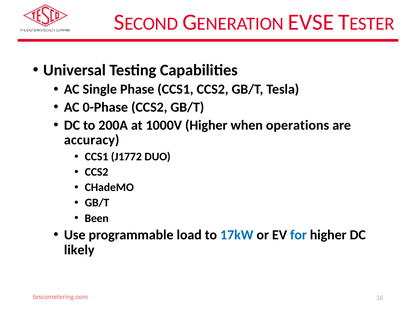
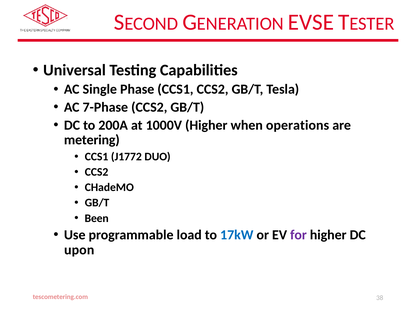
0-Phase: 0-Phase -> 7-Phase (105, 107)
accuracy: accuracy -> metering (92, 140)
for colour: blue -> purple (298, 235)
likely: likely -> upon (79, 250)
